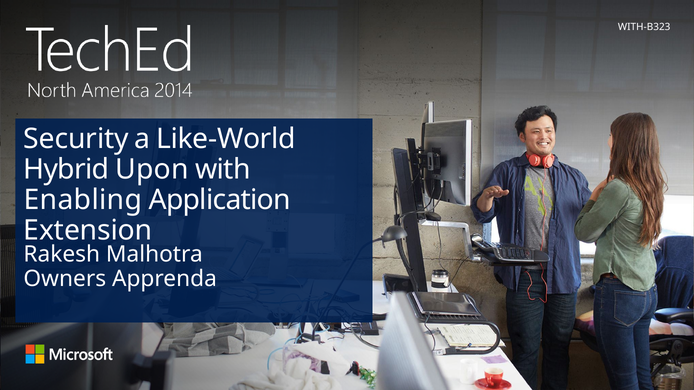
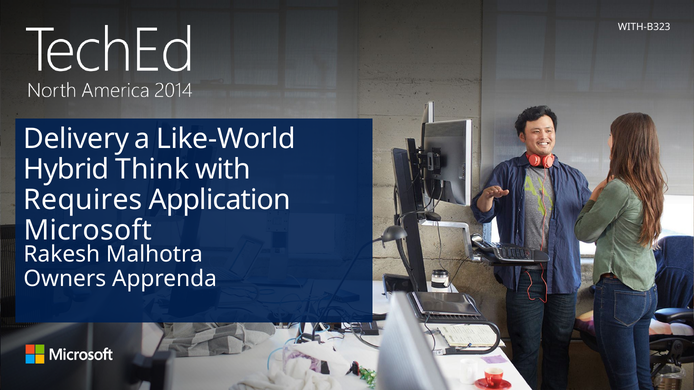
Security: Security -> Delivery (76, 139)
Upon: Upon -> Think (152, 169)
Enabling: Enabling -> Requires (83, 200)
Extension: Extension -> Microsoft (88, 231)
